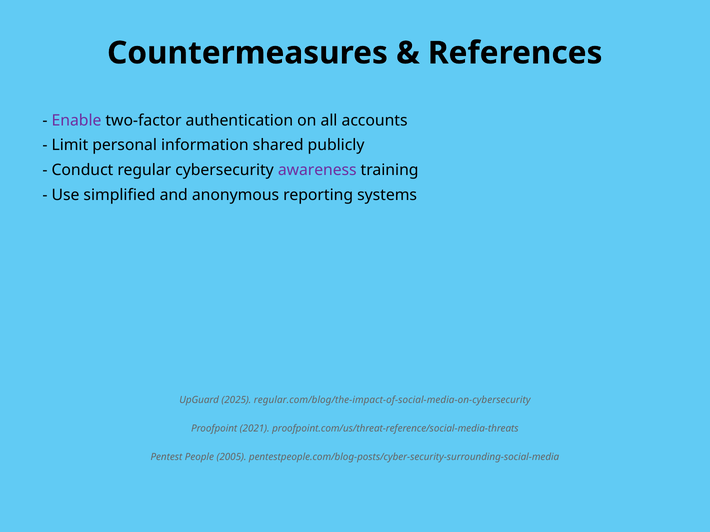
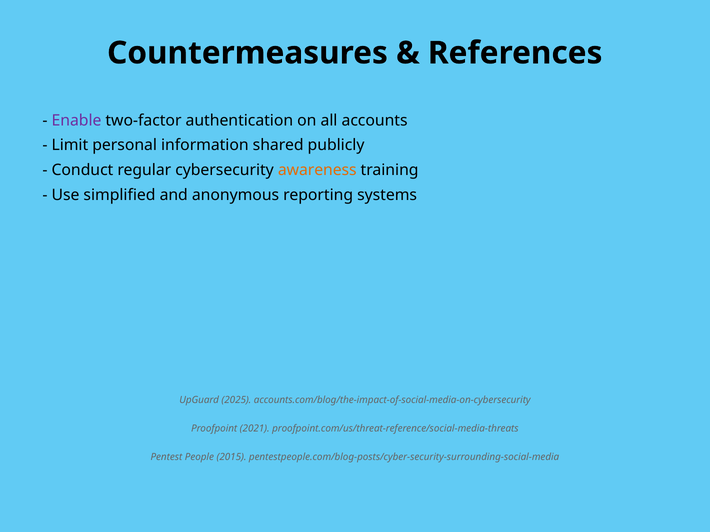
awareness colour: purple -> orange (317, 170)
regular.com/blog/the-impact-of-social-media-on-cybersecurity: regular.com/blog/the-impact-of-social-media-on-cybersecurity -> accounts.com/blog/the-impact-of-social-media-on-cybersecurity (392, 401)
2005: 2005 -> 2015 (231, 457)
